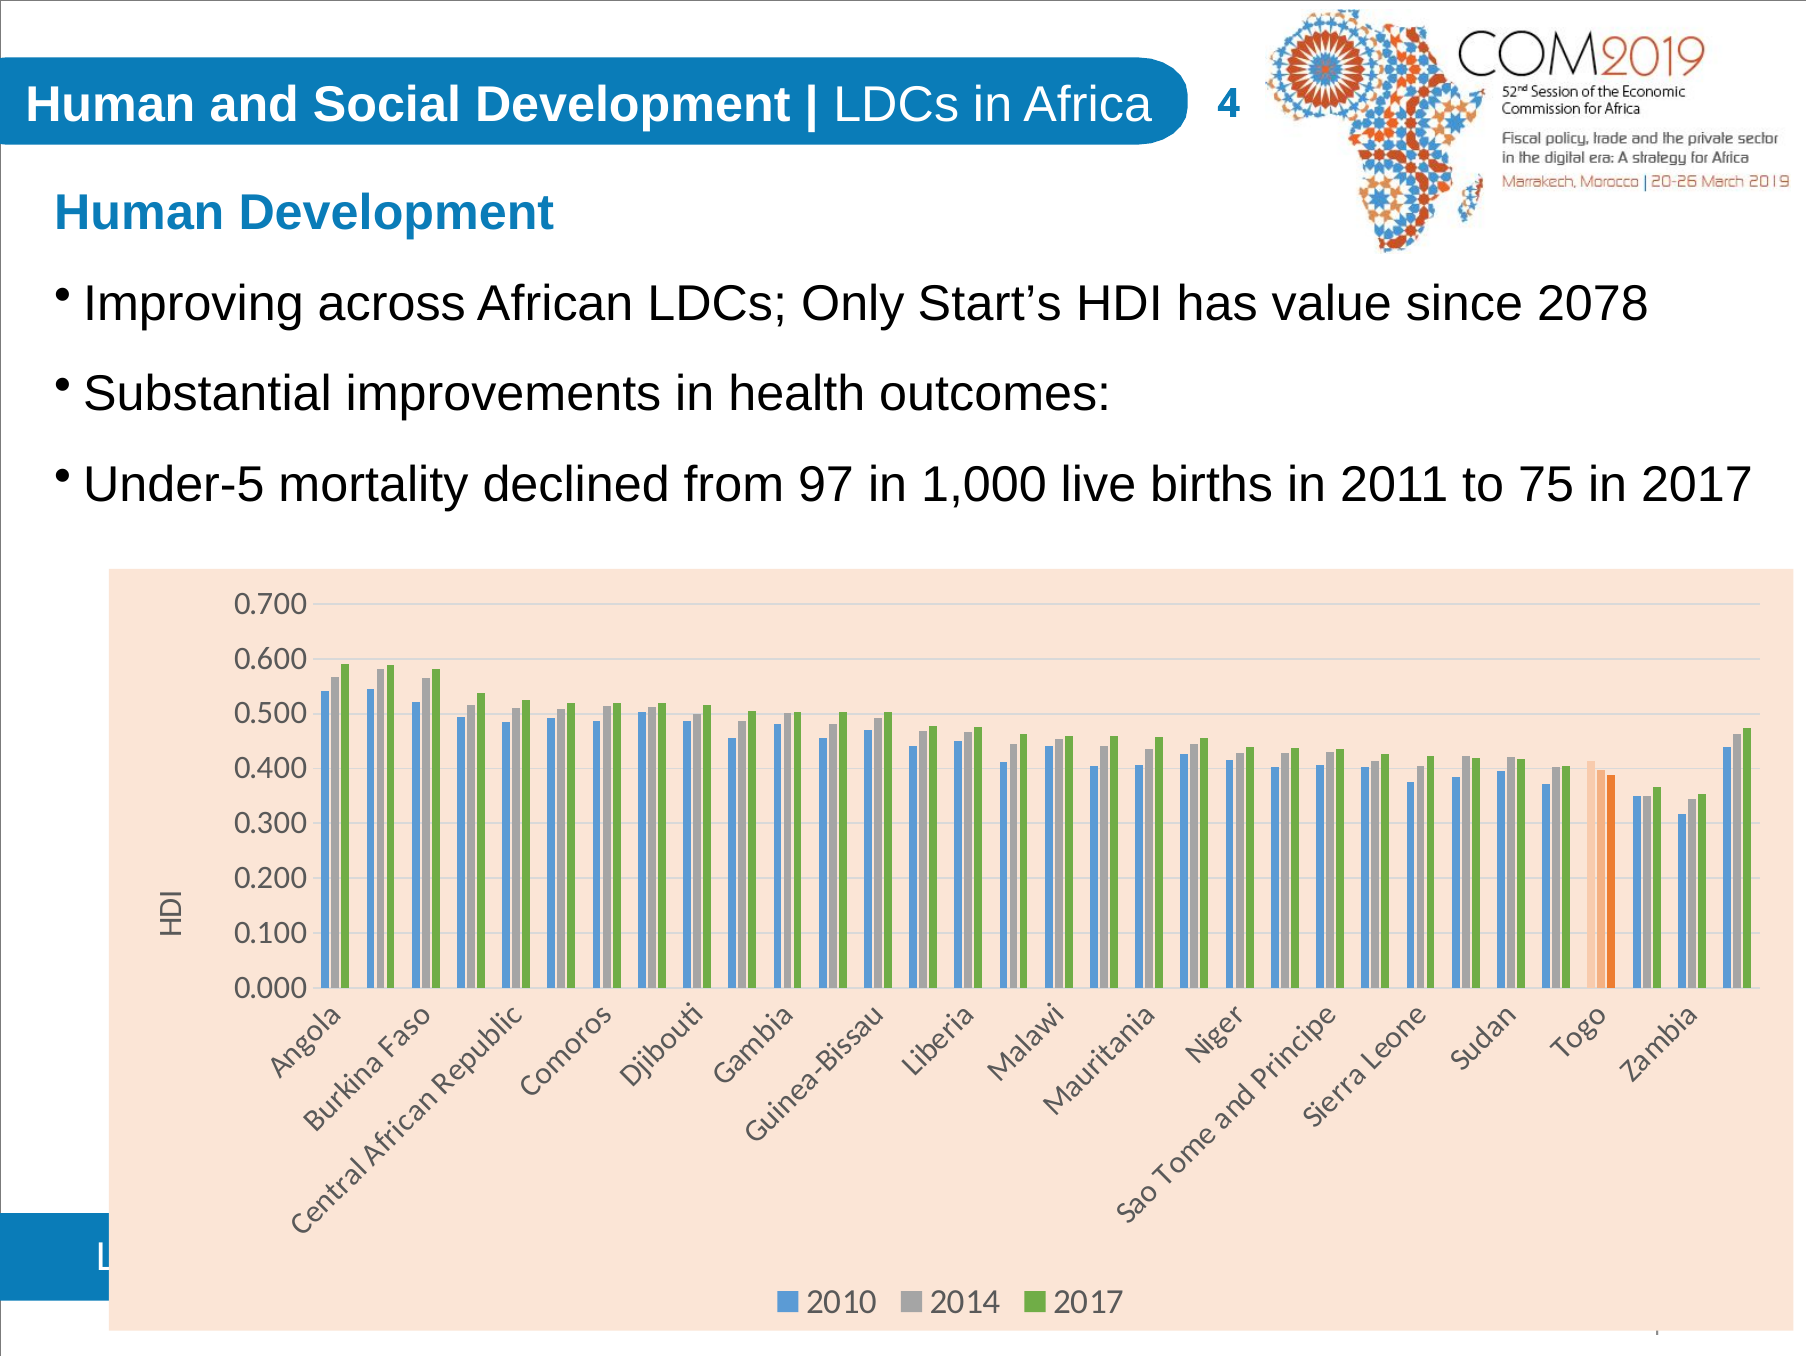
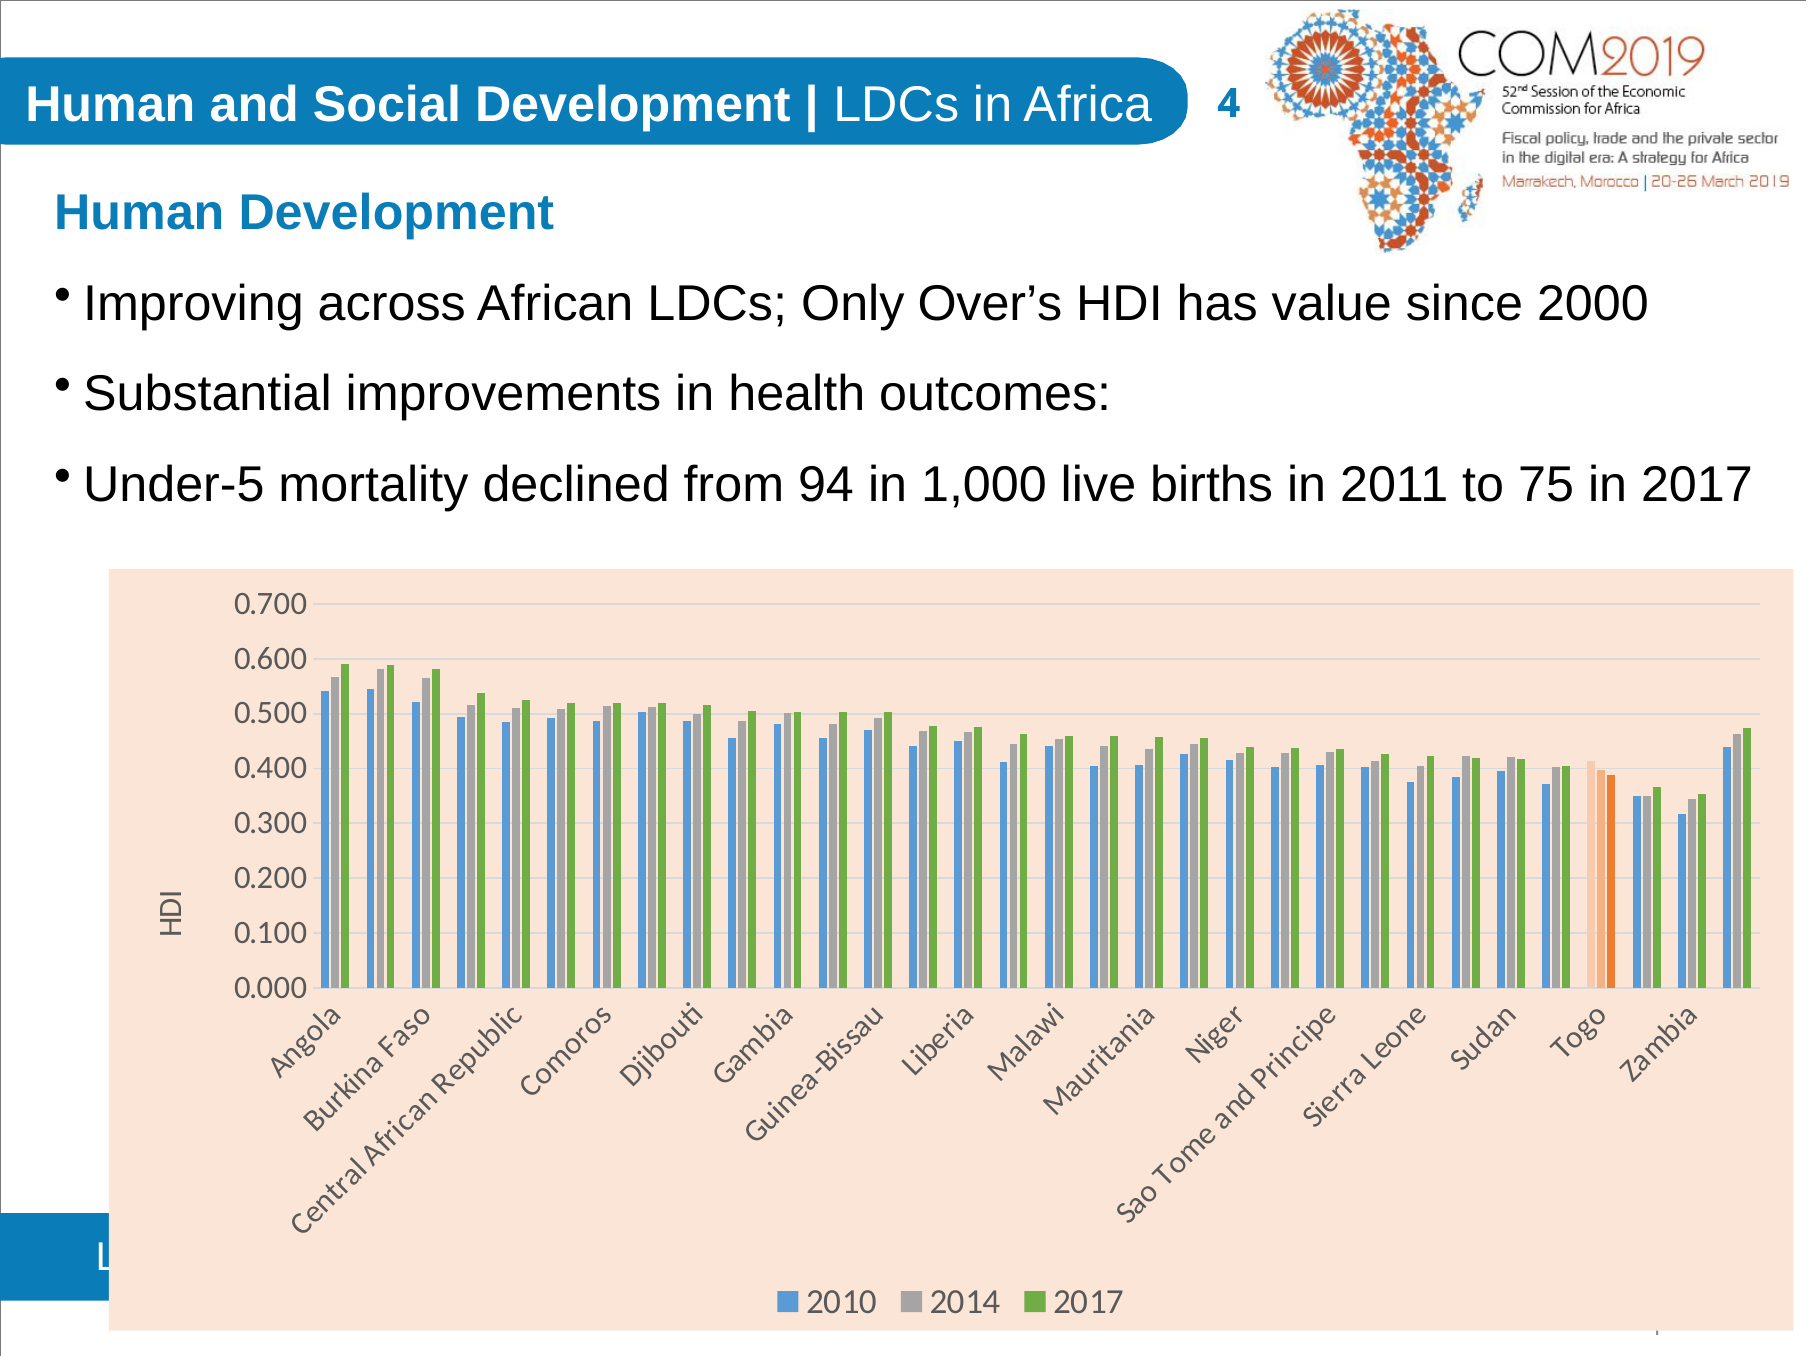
Start’s: Start’s -> Over’s (990, 304)
2078: 2078 -> 2000 (1593, 304)
97: 97 -> 94 (826, 485)
